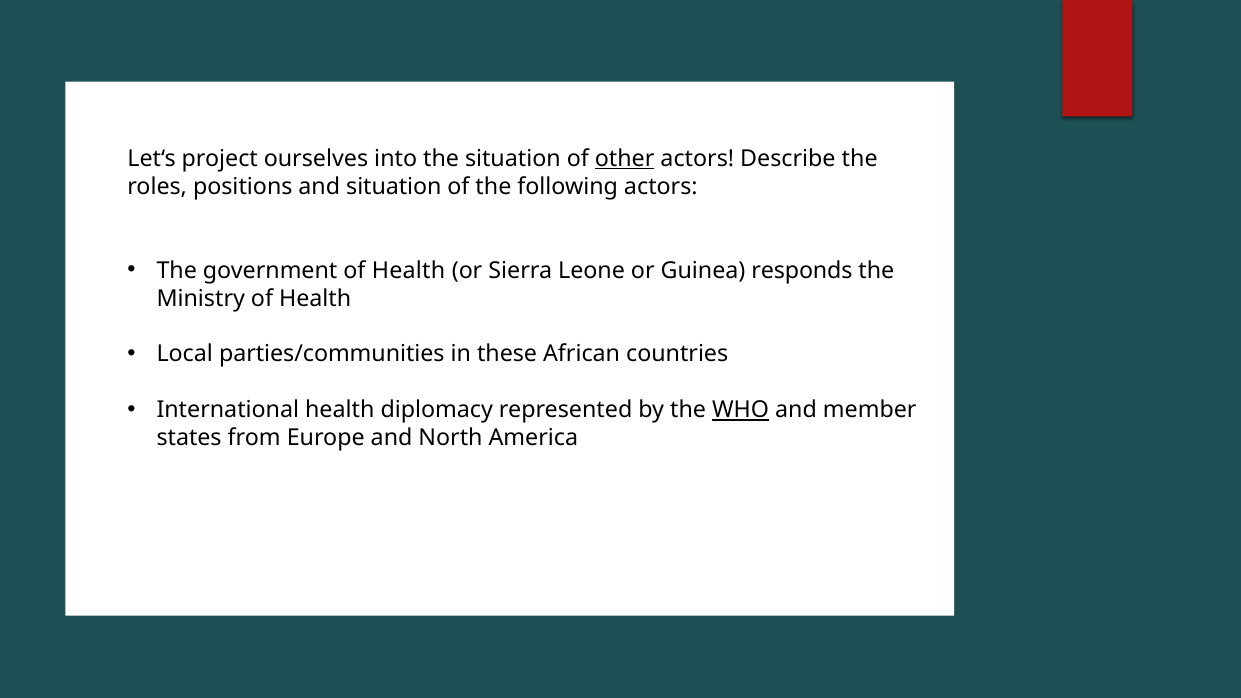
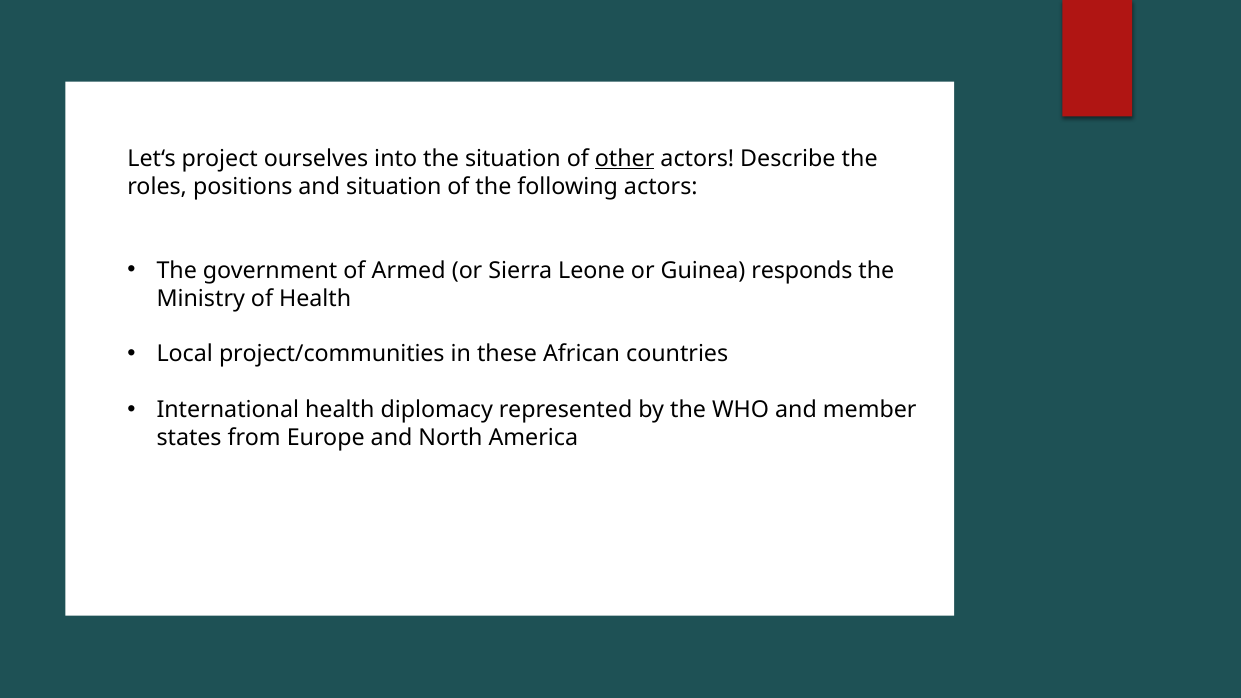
government of Health: Health -> Armed (409, 270)
parties/communities: parties/communities -> project/communities (332, 354)
WHO underline: present -> none (741, 410)
